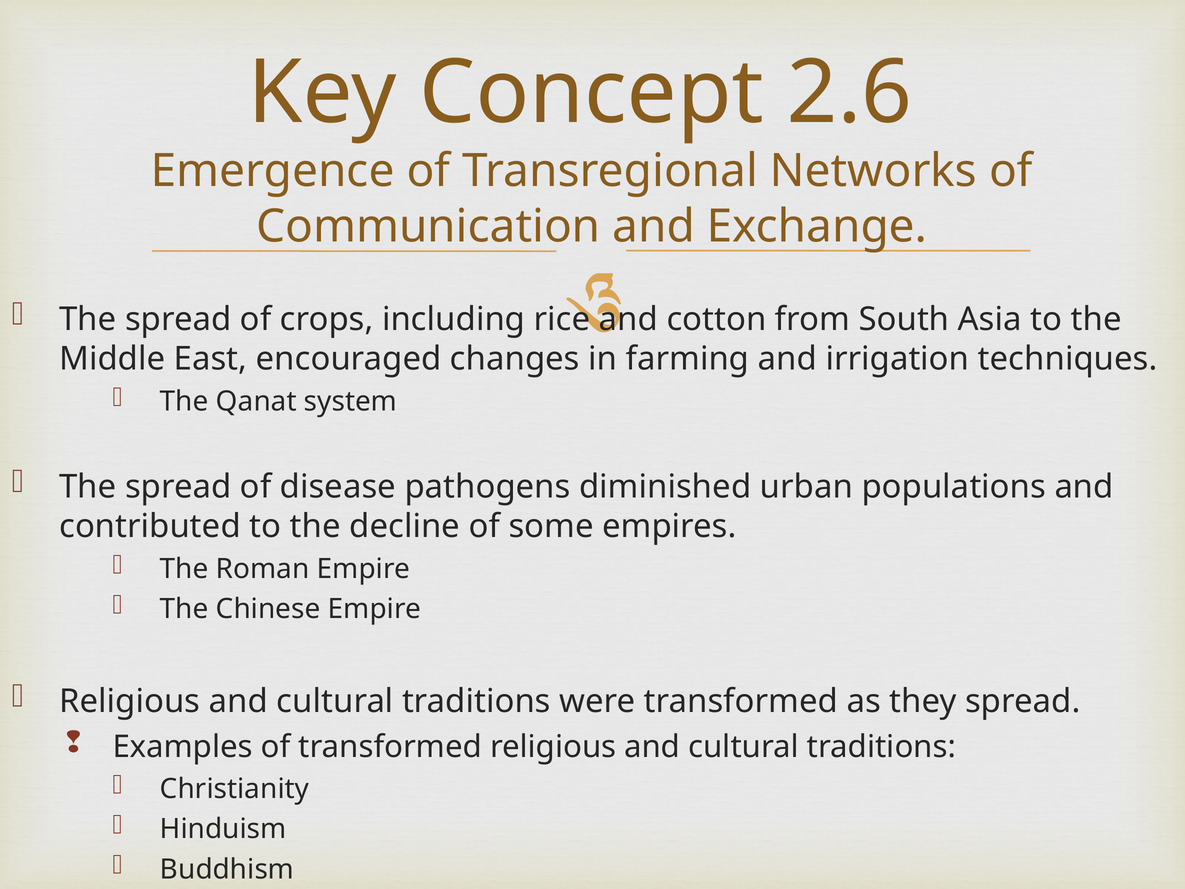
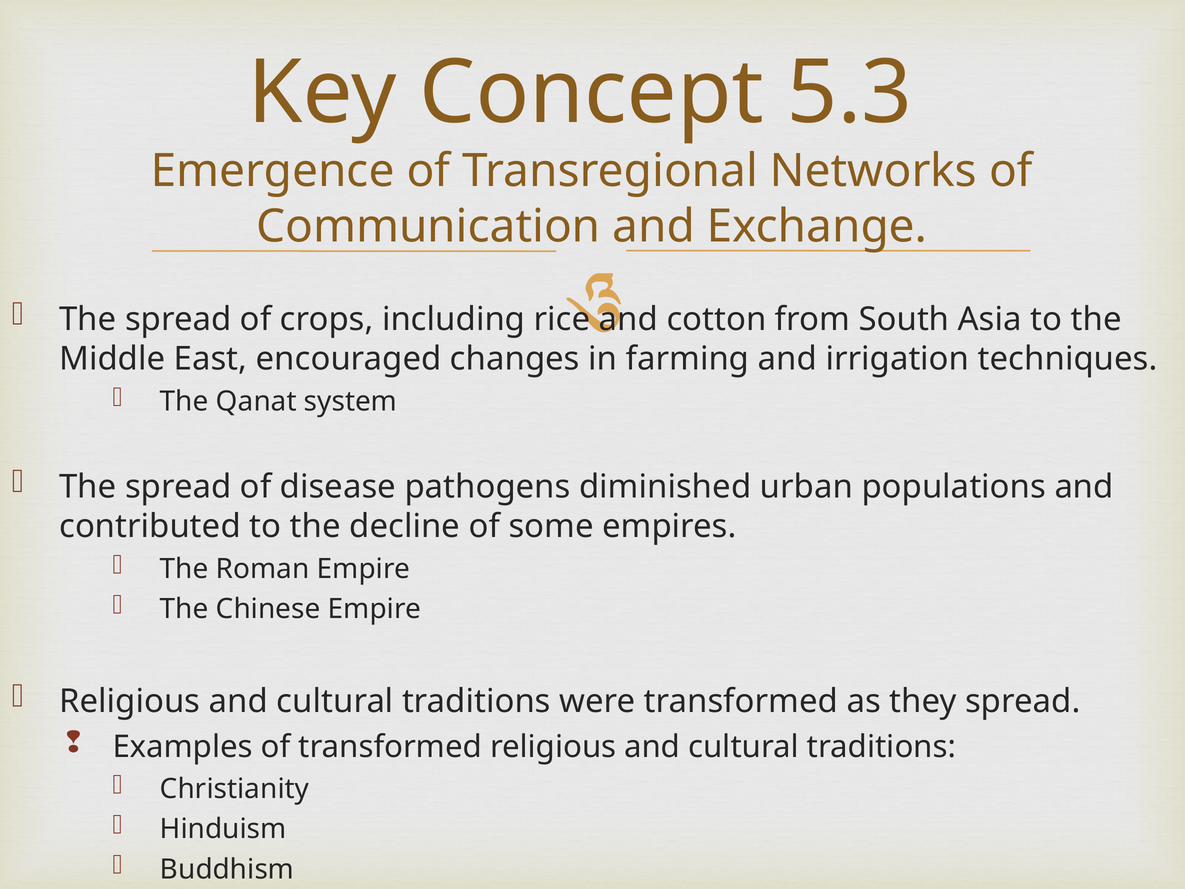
2.6: 2.6 -> 5.3 (850, 93)
